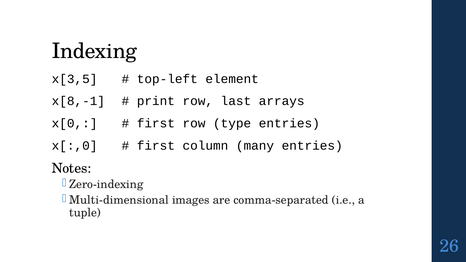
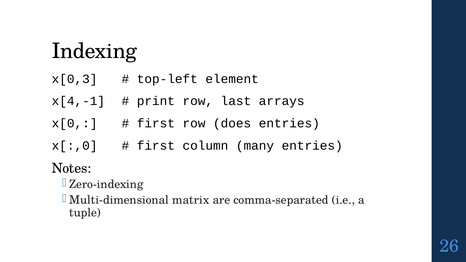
x[3,5: x[3,5 -> x[0,3 (75, 79)
x[8,-1: x[8,-1 -> x[4,-1 (78, 101)
type: type -> does (232, 123)
images: images -> matrix (191, 200)
